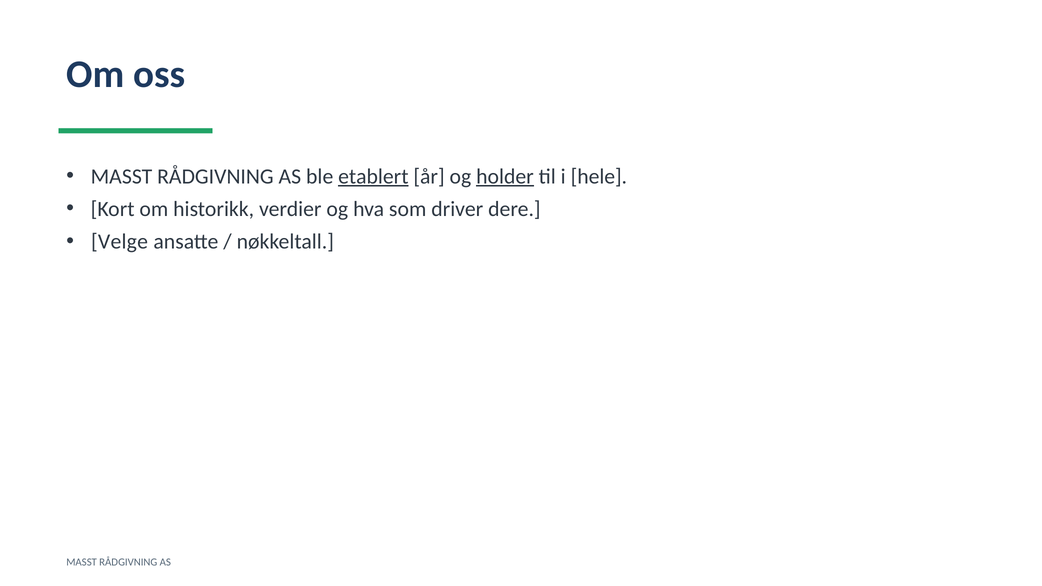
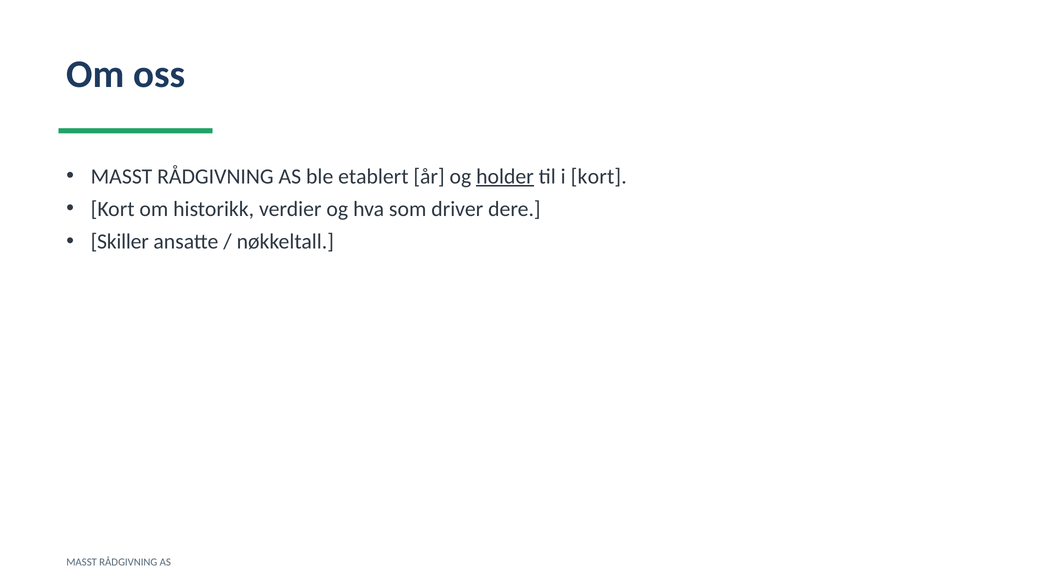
etablert underline: present -> none (373, 176)
i hele: hele -> kort (599, 176)
Velge: Velge -> Skiller (120, 242)
